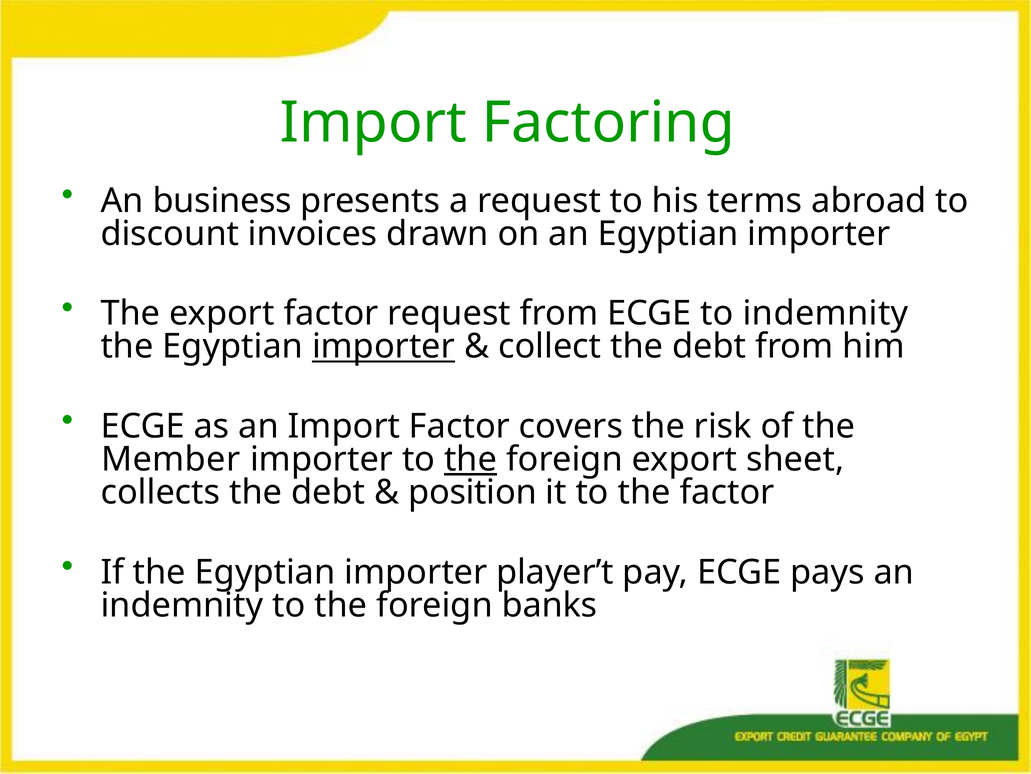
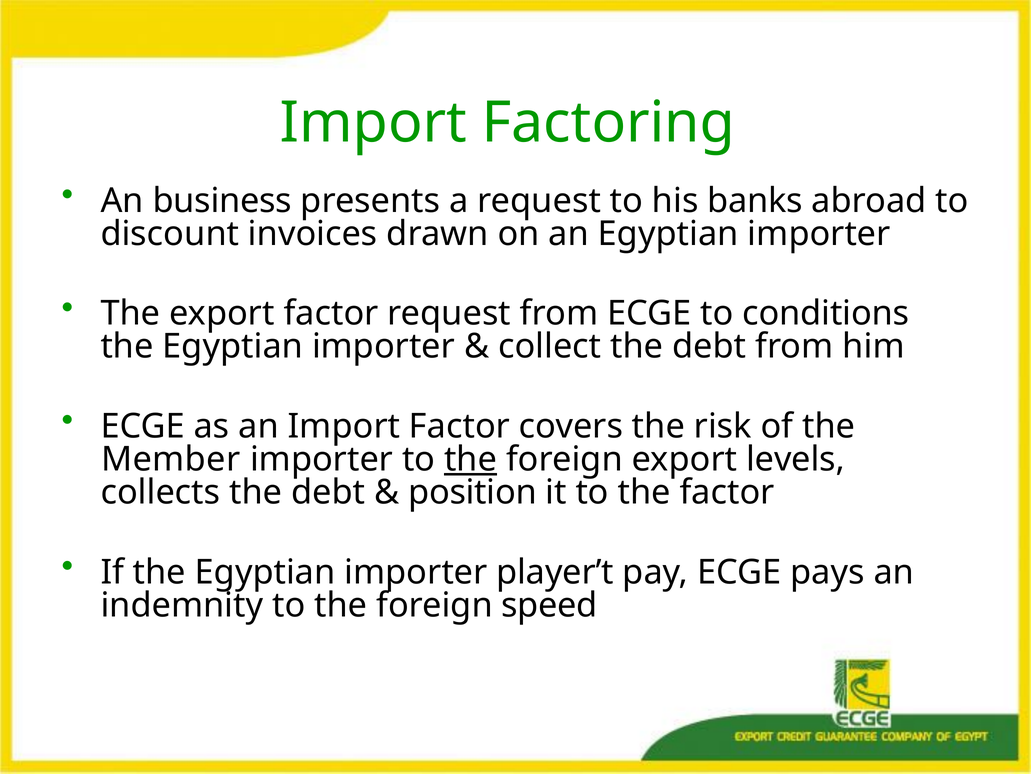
terms: terms -> banks (755, 201)
to indemnity: indemnity -> conditions (826, 313)
importer underline: present -> none (384, 346)
sheet: sheet -> levels (795, 459)
banks: banks -> speed (549, 605)
